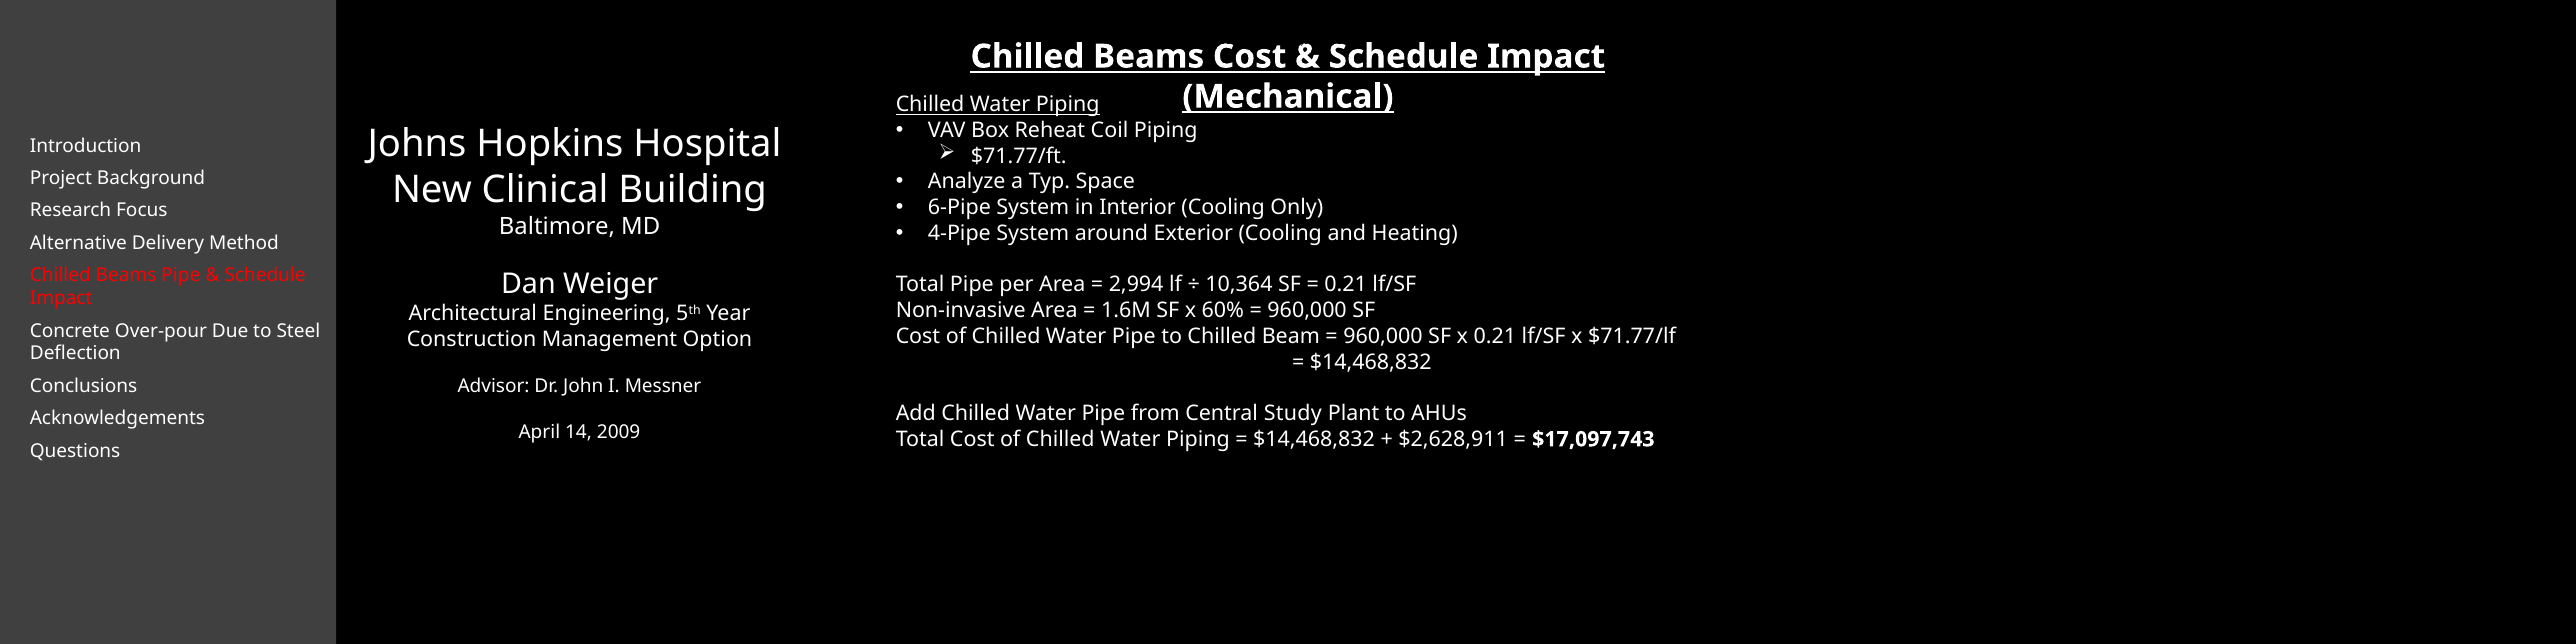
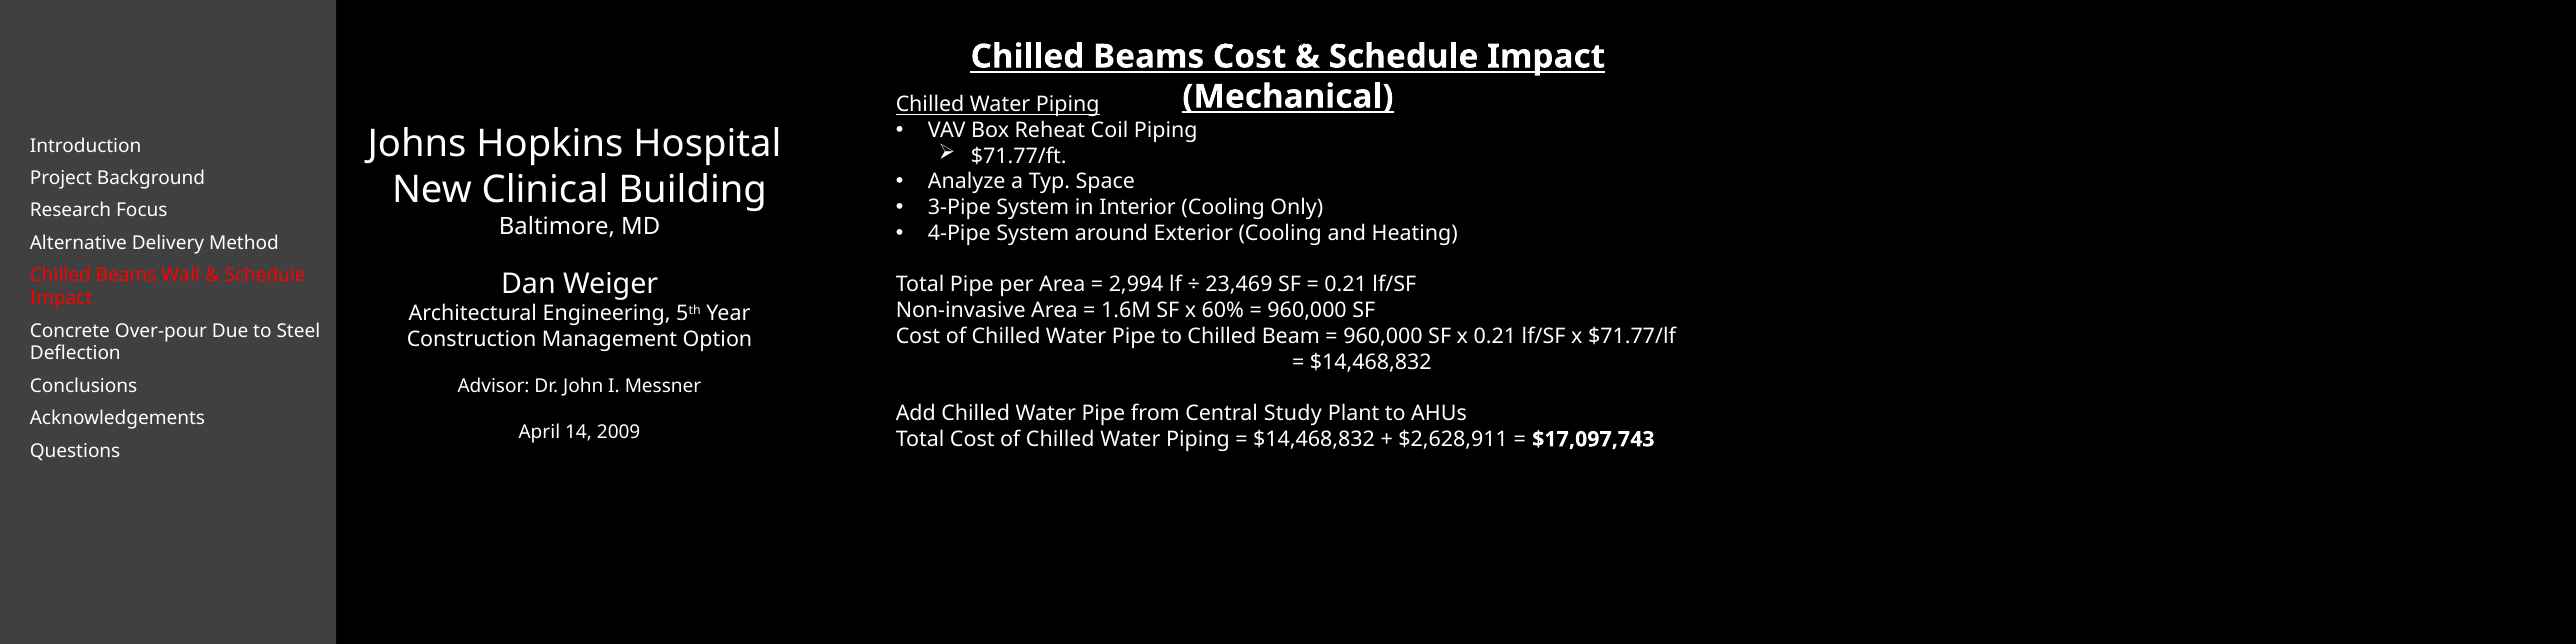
6-Pipe: 6-Pipe -> 3-Pipe (959, 207)
Beams Pipe: Pipe -> Wall (181, 275)
10,364: 10,364 -> 23,469 (1239, 285)
